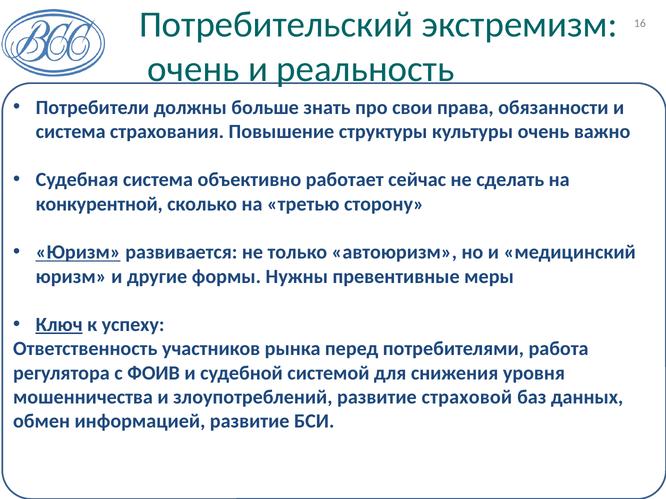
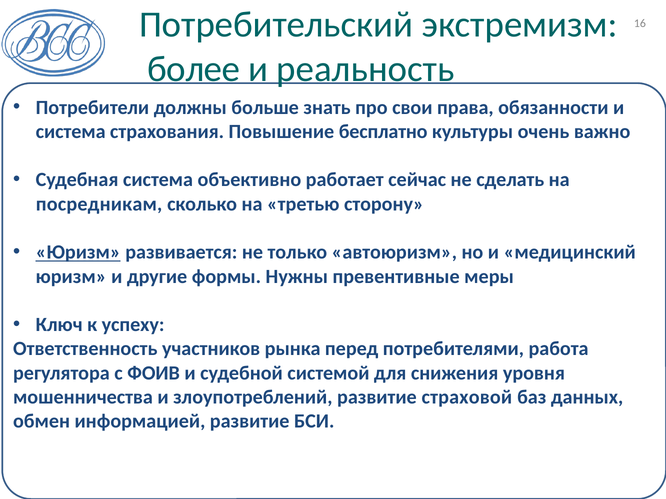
очень: очень -> более (194, 69)
структуры: структуры -> бесплатно (383, 132)
конкурентной: конкурентной -> посредникам (99, 204)
Ключ underline: present -> none (59, 325)
